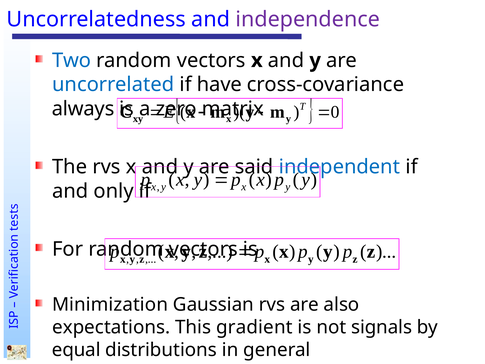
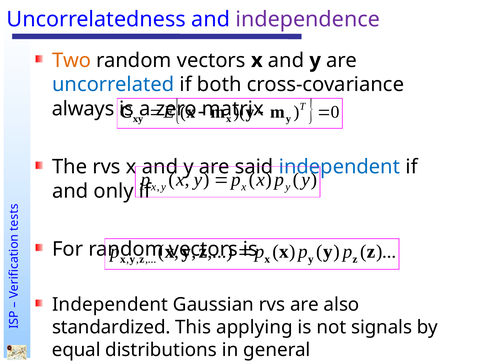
Two colour: blue -> orange (72, 60)
have: have -> both (219, 85)
Minimization: Minimization -> Independent (110, 304)
expectations: expectations -> standardized (111, 327)
gradient: gradient -> applying (254, 327)
